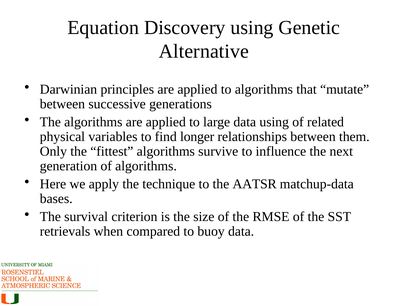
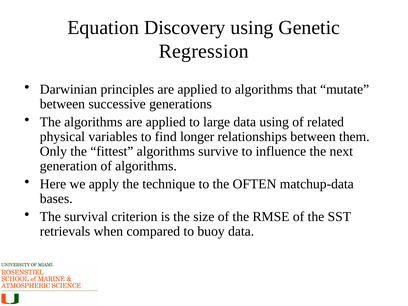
Alternative: Alternative -> Regression (204, 51)
AATSR: AATSR -> OFTEN (255, 184)
